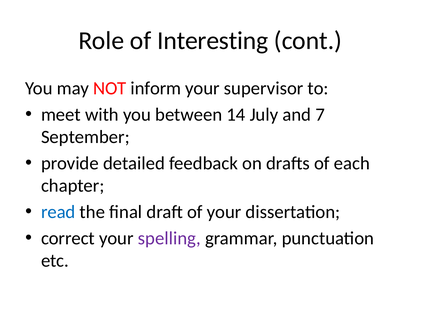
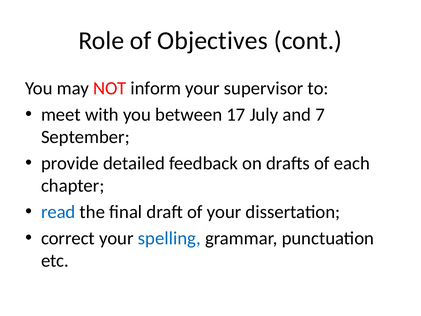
Interesting: Interesting -> Objectives (213, 41)
14: 14 -> 17 (236, 115)
spelling colour: purple -> blue (169, 238)
